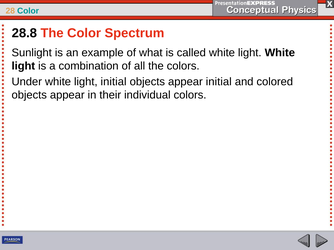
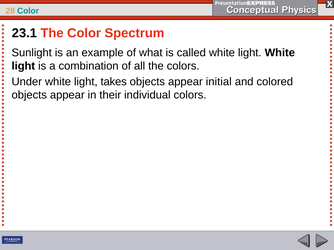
28.8: 28.8 -> 23.1 (24, 33)
light initial: initial -> takes (114, 82)
